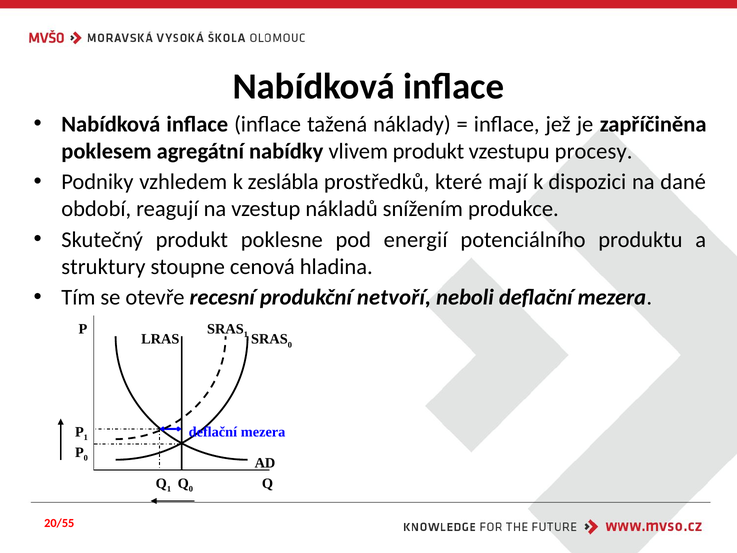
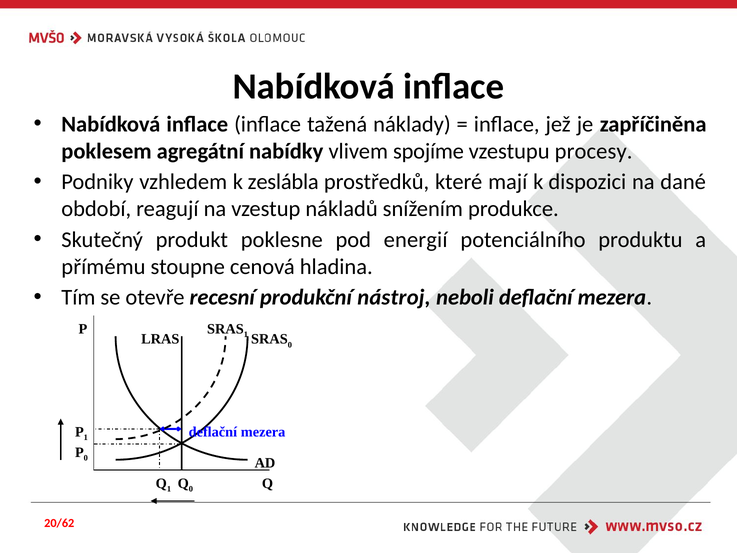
vlivem produkt: produkt -> spojíme (428, 151)
struktury: struktury -> přímému (103, 266)
netvoří: netvoří -> nástroj (394, 297)
20/55: 20/55 -> 20/62 (59, 523)
